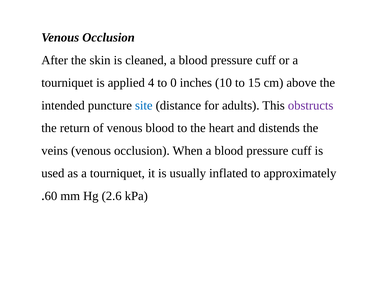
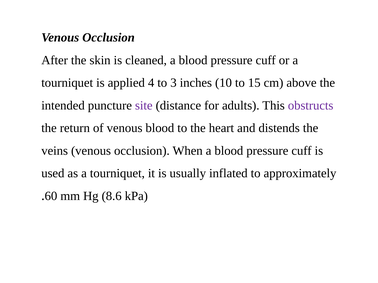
0: 0 -> 3 (173, 83)
site colour: blue -> purple (144, 106)
2.6: 2.6 -> 8.6 (112, 196)
